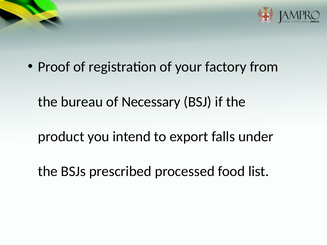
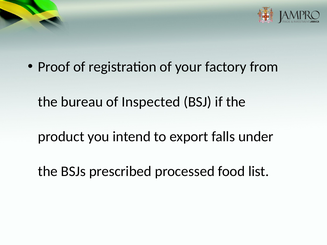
Necessary: Necessary -> Inspected (151, 102)
